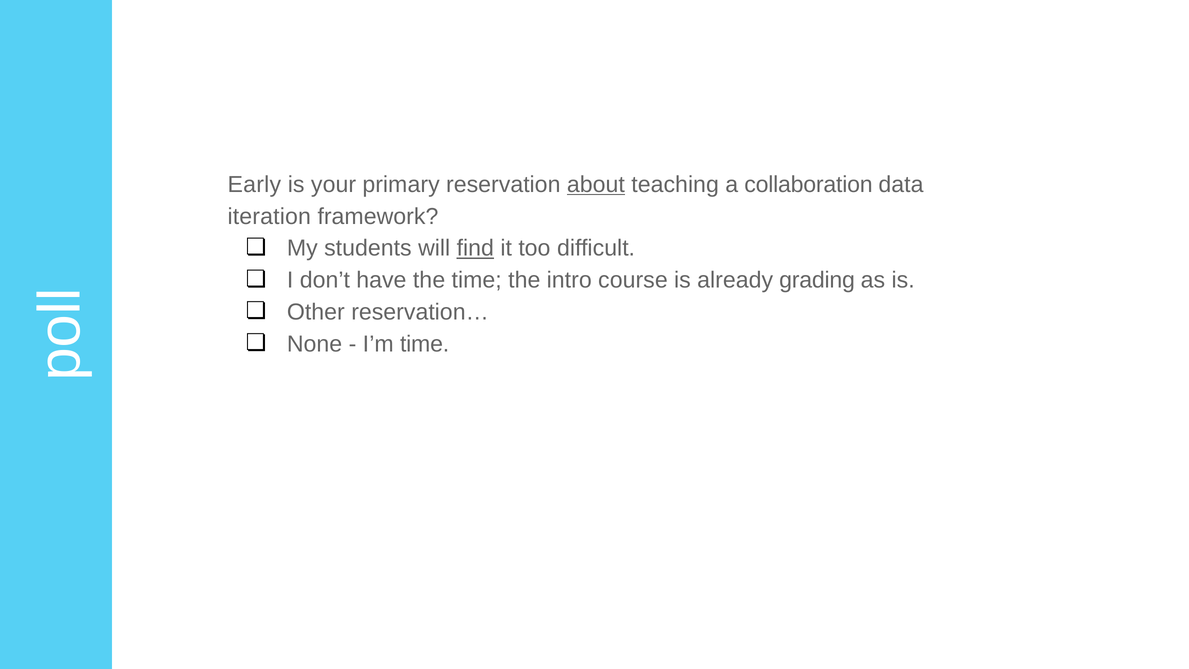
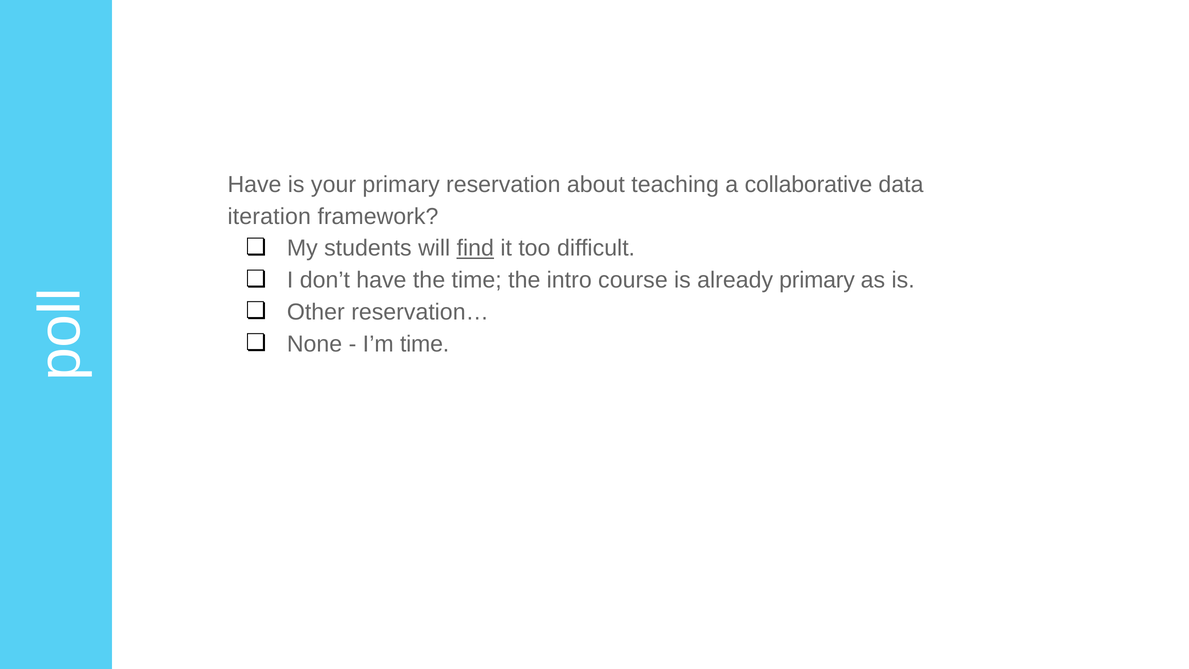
Early: Early -> Have (254, 184)
about underline: present -> none (596, 184)
collaboration: collaboration -> collaborative (808, 184)
already grading: grading -> primary (817, 280)
